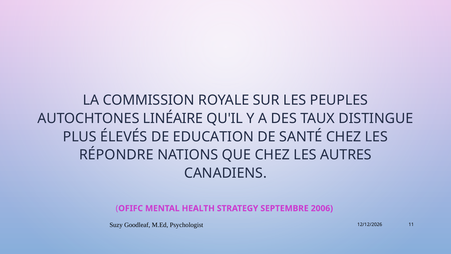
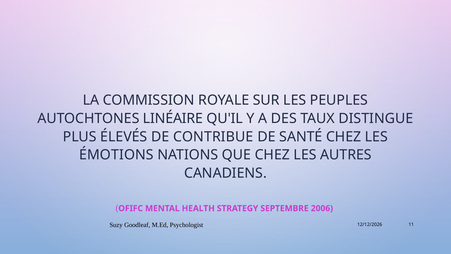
EDUCATION: EDUCATION -> CONTRIBUE (213, 137)
RÉPONDRE: RÉPONDRE -> ÉMOTIONS (116, 155)
